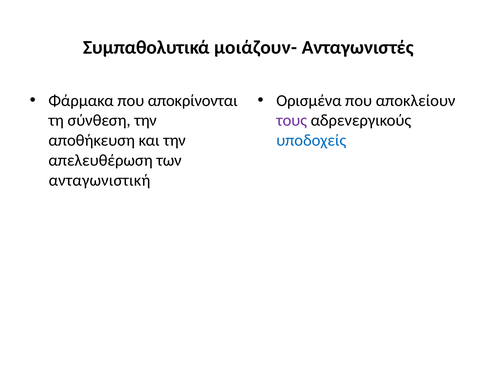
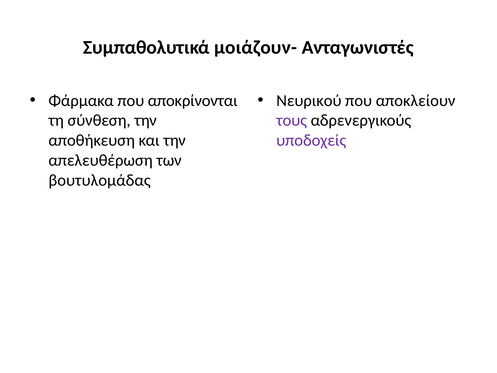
Ορισμένα: Ορισμένα -> Νευρικού (309, 101)
υποδοχείς colour: blue -> purple (311, 140)
ανταγωνιστική: ανταγωνιστική -> βουτυλομάδας (100, 180)
